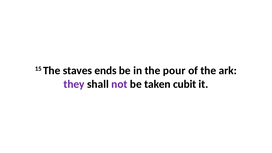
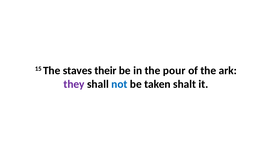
ends: ends -> their (106, 70)
not colour: purple -> blue (119, 84)
cubit: cubit -> shalt (185, 84)
